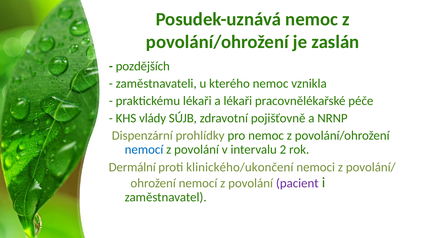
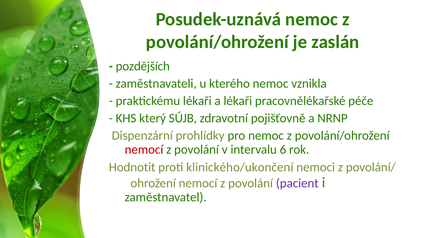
vlády: vlády -> který (153, 118)
nemocí colour: blue -> red (144, 149)
2: 2 -> 6 (283, 149)
Dermální: Dermální -> Hodnotit (132, 167)
